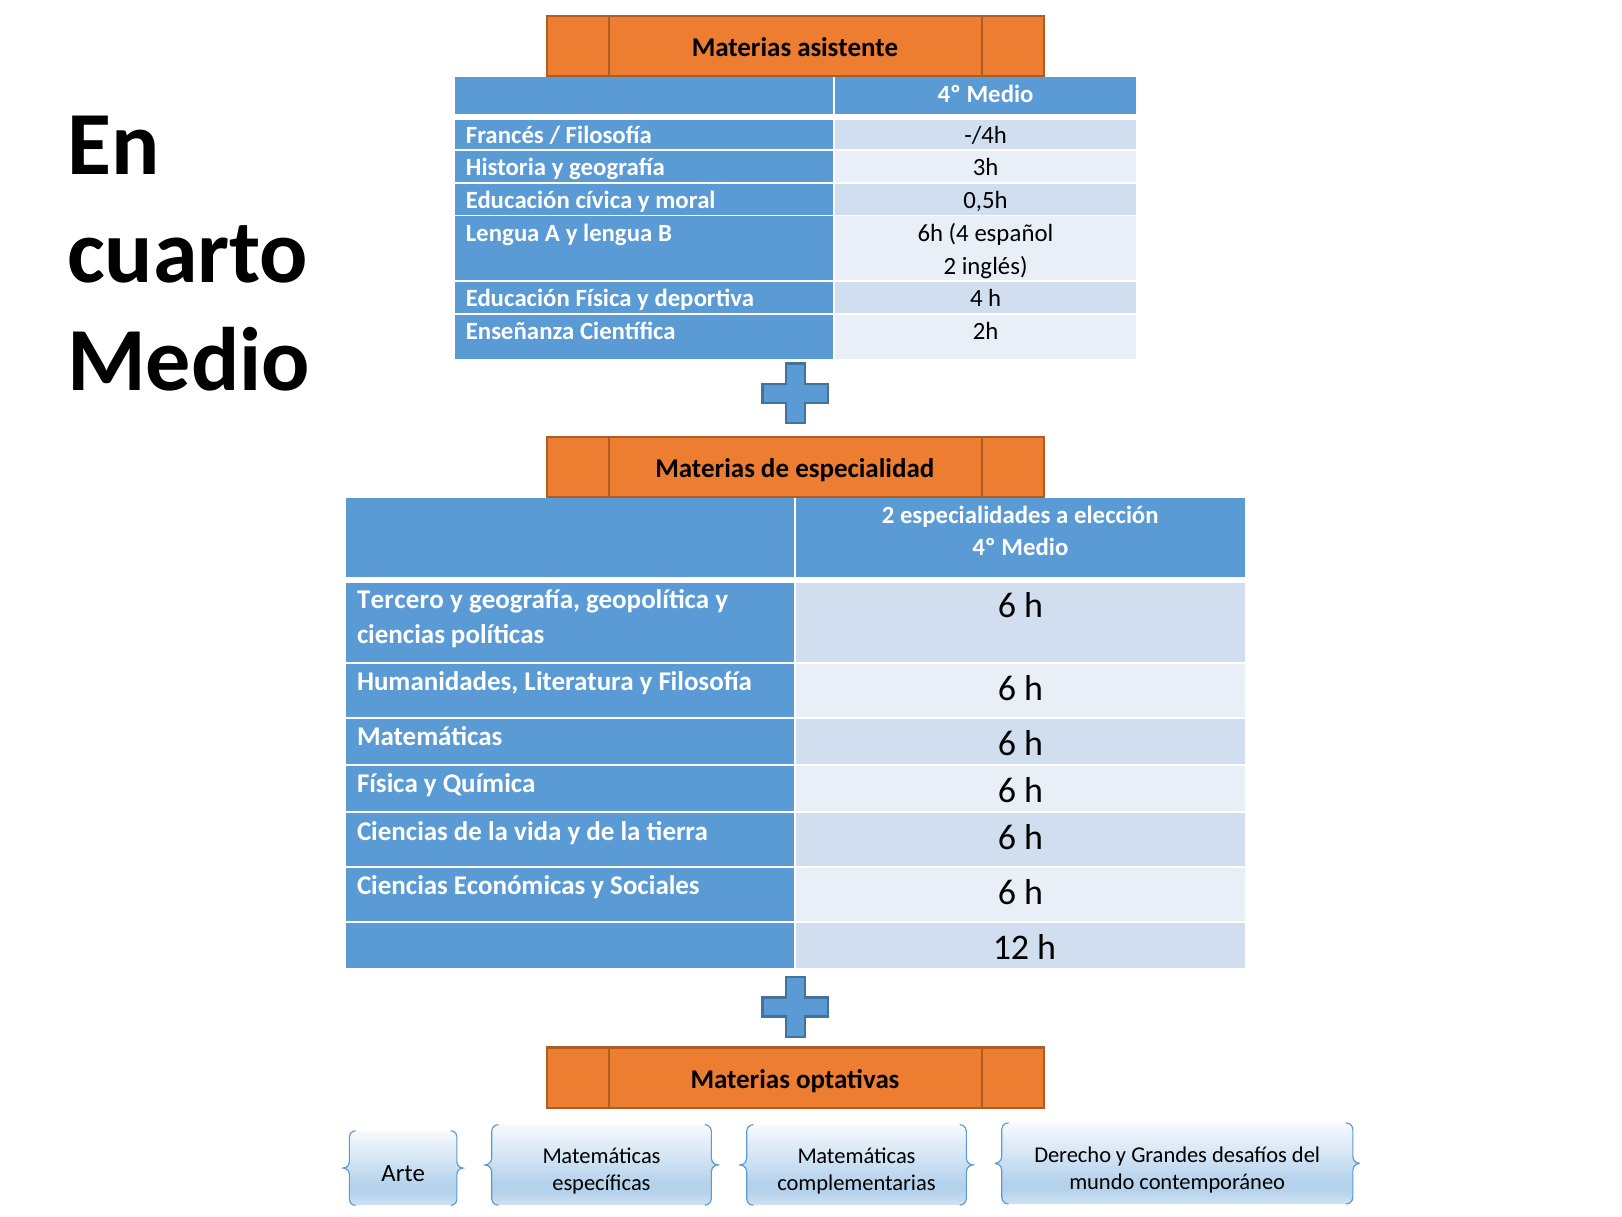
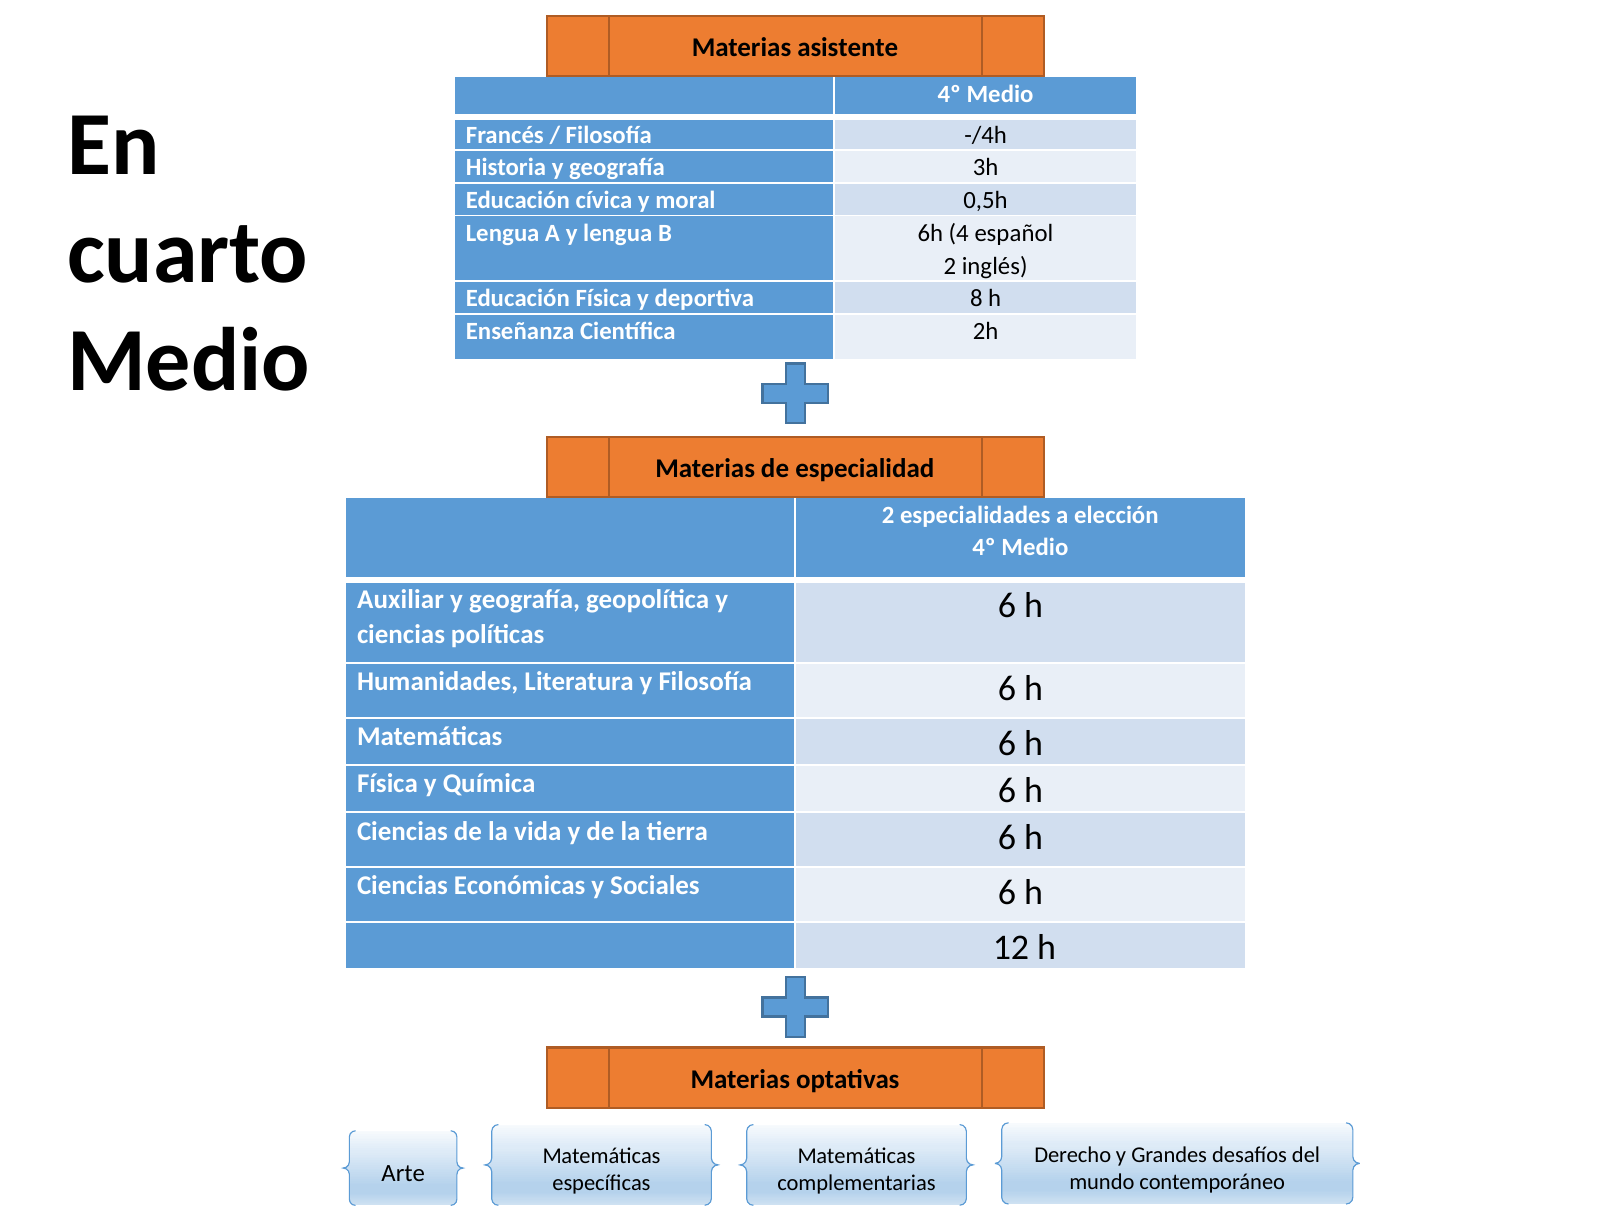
deportiva 4: 4 -> 8 (976, 299)
Tercero: Tercero -> Auxiliar (401, 599)
